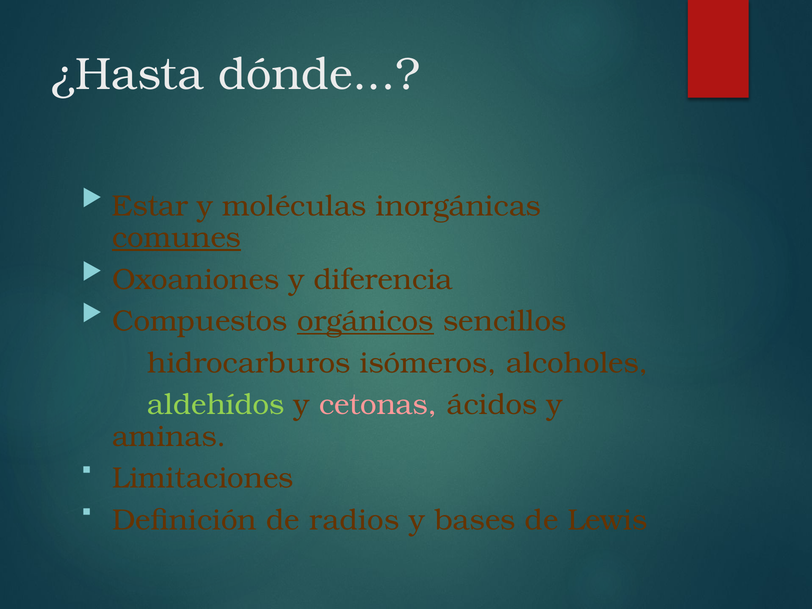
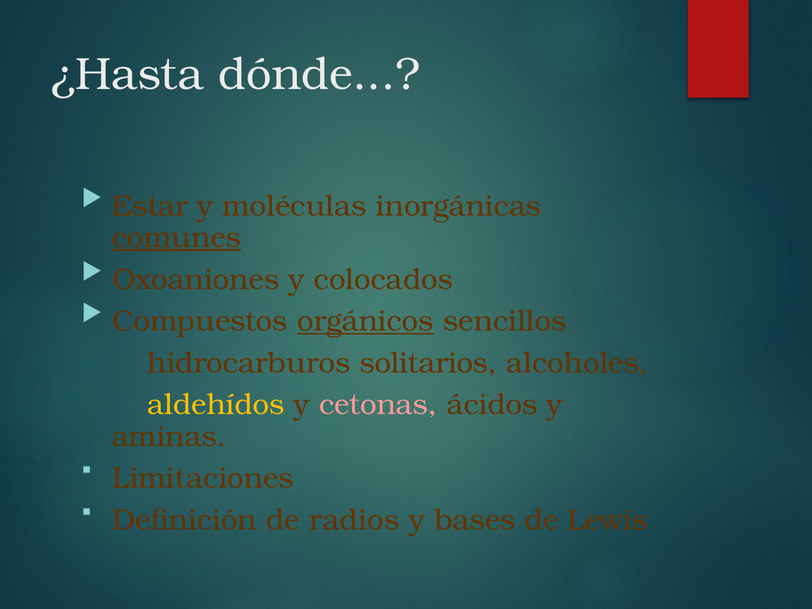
diferencia: diferencia -> colocados (383, 279)
isómeros: isómeros -> solitarios (429, 363)
aldehídos colour: light green -> yellow (216, 405)
